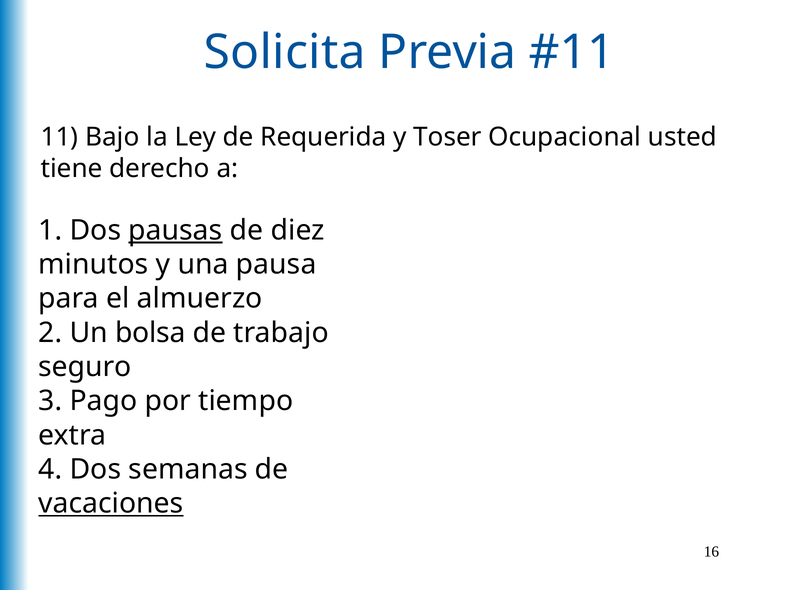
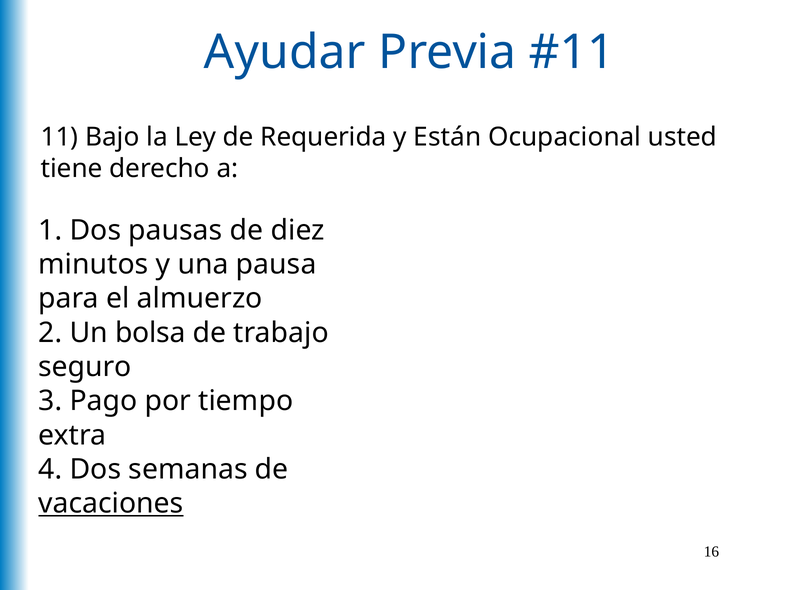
Solicita: Solicita -> Ayudar (285, 52)
Toser: Toser -> Están (447, 137)
pausas underline: present -> none (175, 230)
